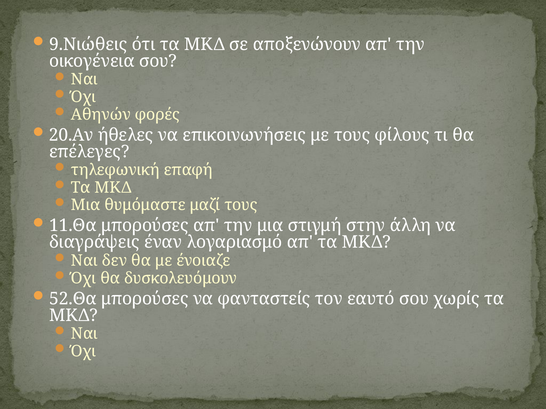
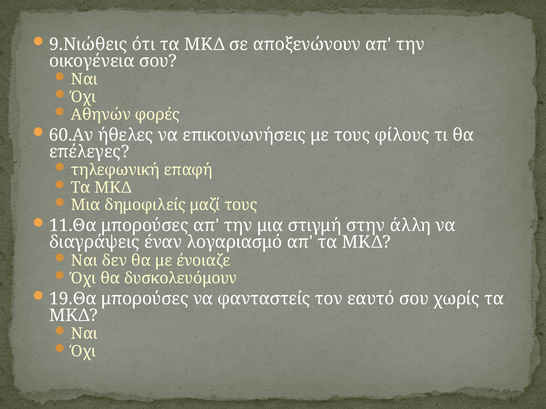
20.Αν: 20.Αν -> 60.Αν (71, 135)
θυμόμαστε: θυμόμαστε -> δημοφιλείς (145, 205)
52.Θα: 52.Θα -> 19.Θα (73, 299)
